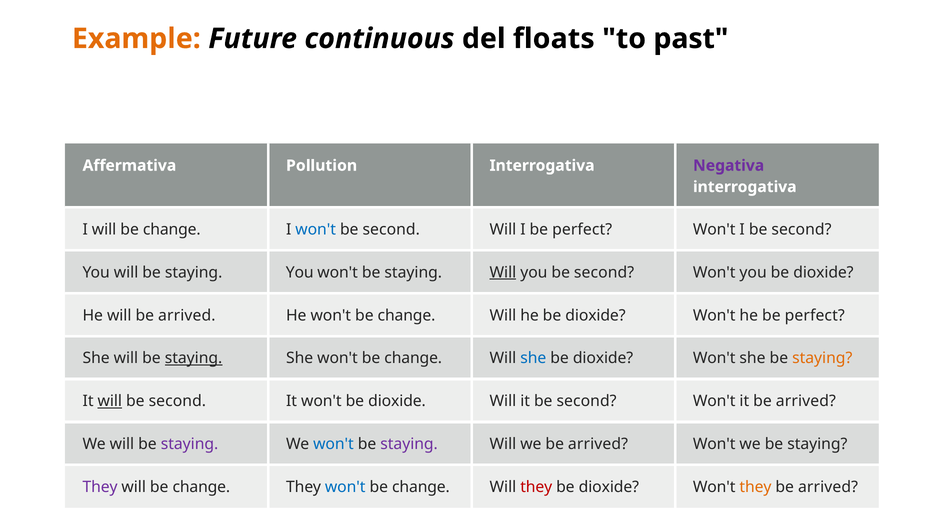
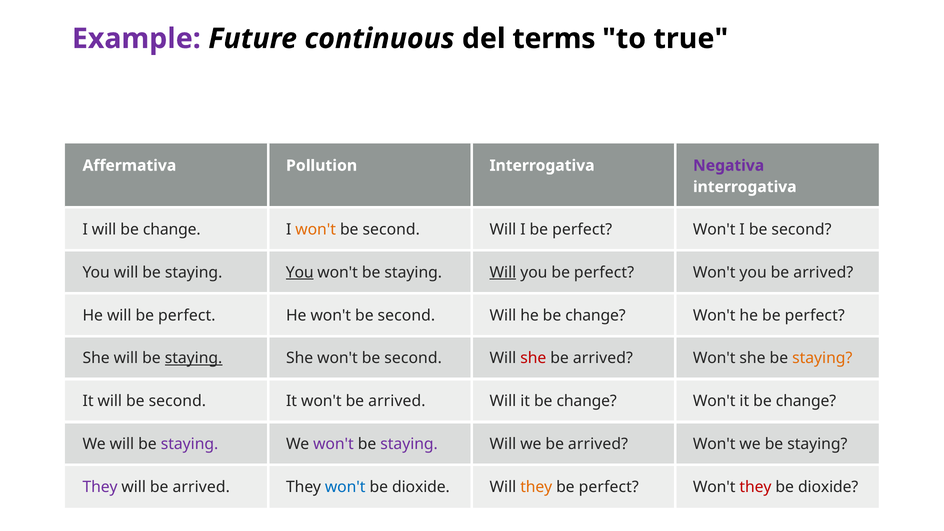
Example colour: orange -> purple (136, 39)
floats: floats -> terms (554, 39)
past: past -> true (691, 39)
won't colour: blue -> orange (316, 229)
You underline: none -> present (300, 272)
you be second: second -> perfect (604, 272)
you be dioxide: dioxide -> arrived (823, 272)
will be arrived: arrived -> perfect (187, 315)
He won't be change: change -> second (406, 315)
he be dioxide: dioxide -> change (595, 315)
She won't be change: change -> second (413, 358)
she colour: blue -> red (533, 358)
dioxide: dioxide -> arrived (603, 358)
will underline: present -> none (110, 401)
won't be dioxide: dioxide -> arrived (397, 401)
Will it be second: second -> change (587, 401)
Won't it be arrived: arrived -> change (806, 401)
won't colour: blue -> purple (333, 444)
change: change -> arrived (201, 487)
change: change -> dioxide (421, 487)
they colour: red -> orange (536, 487)
dioxide: dioxide -> perfect (609, 487)
they colour: orange -> red (755, 487)
arrived: arrived -> dioxide (828, 487)
